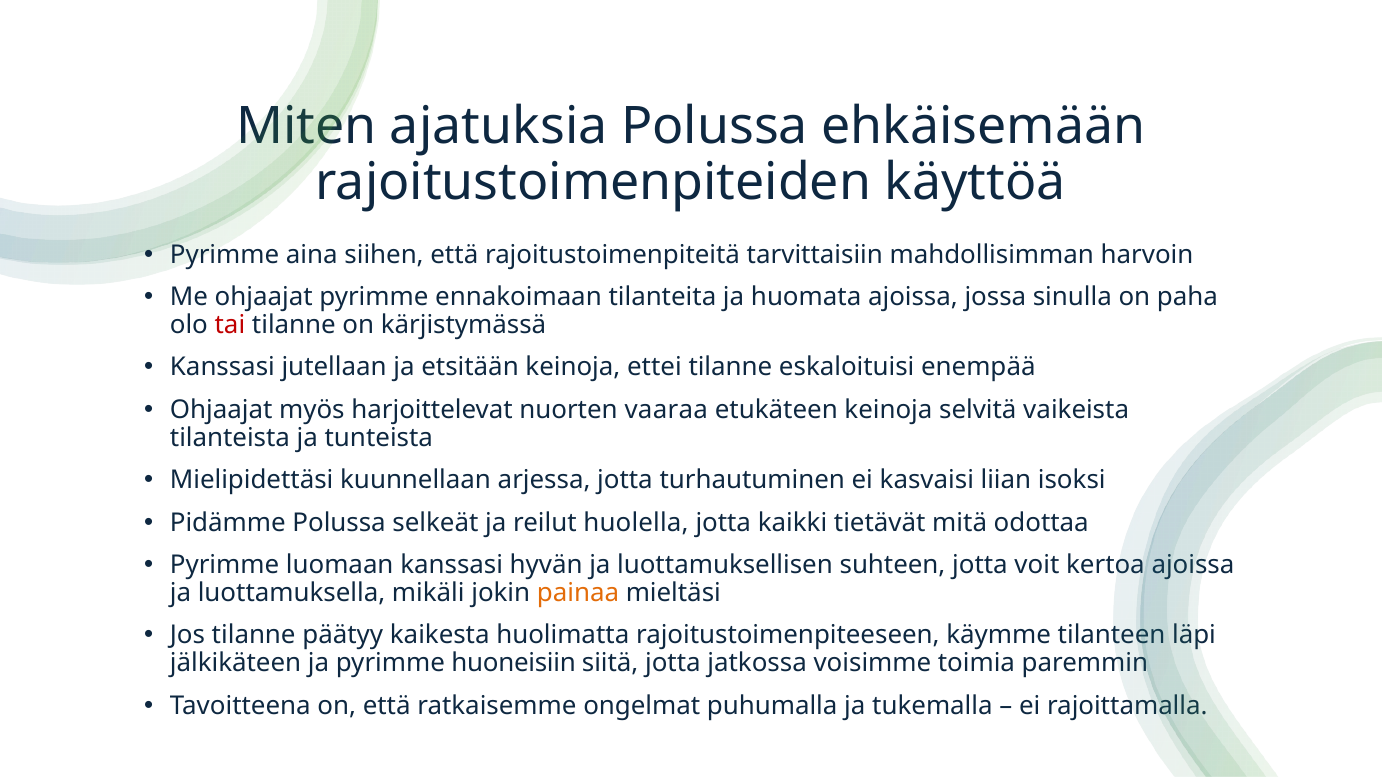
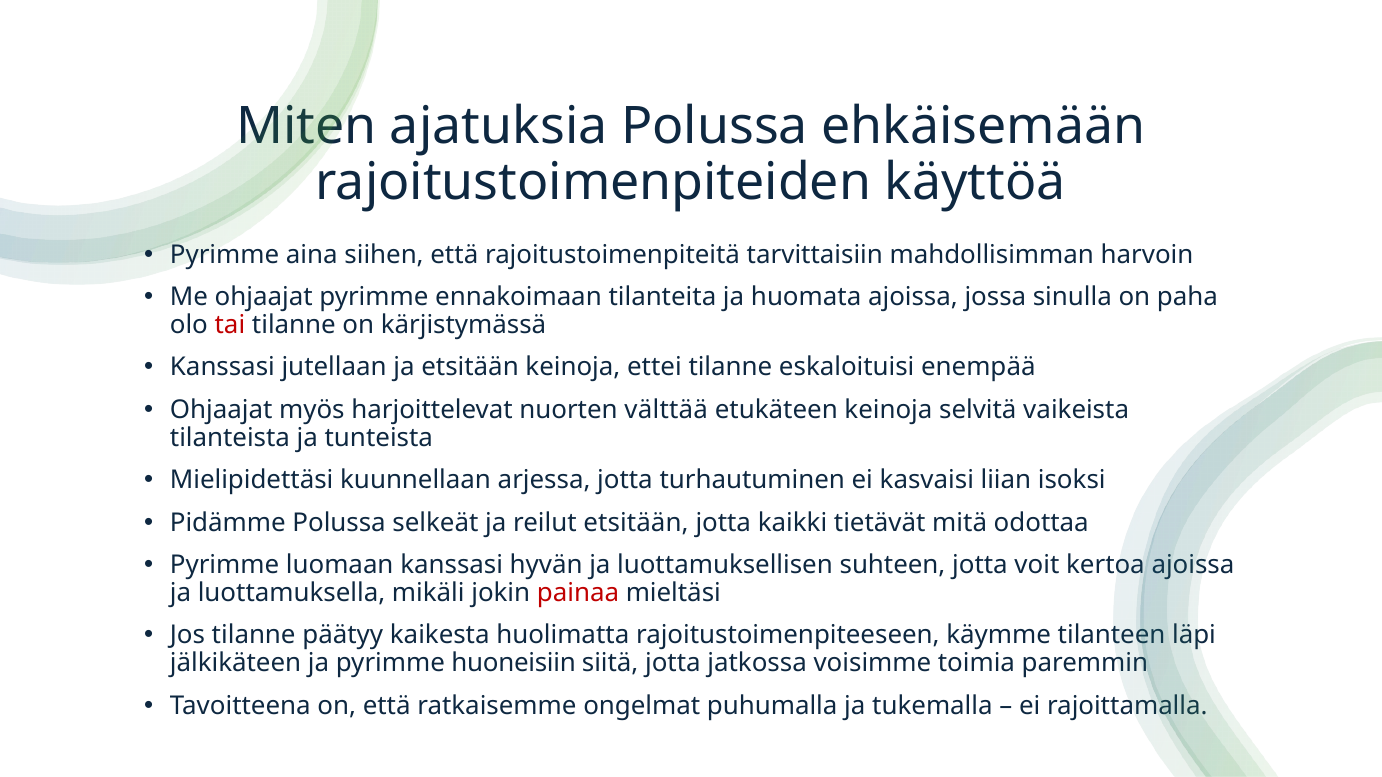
vaaraa: vaaraa -> välttää (666, 410)
reilut huolella: huolella -> etsitään (636, 523)
painaa colour: orange -> red (578, 593)
